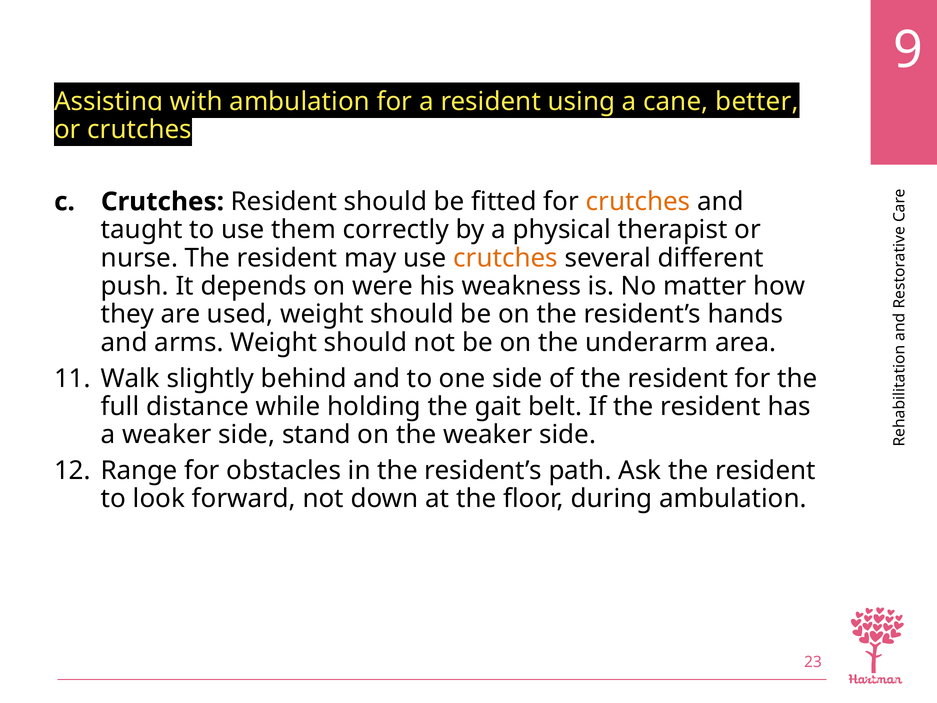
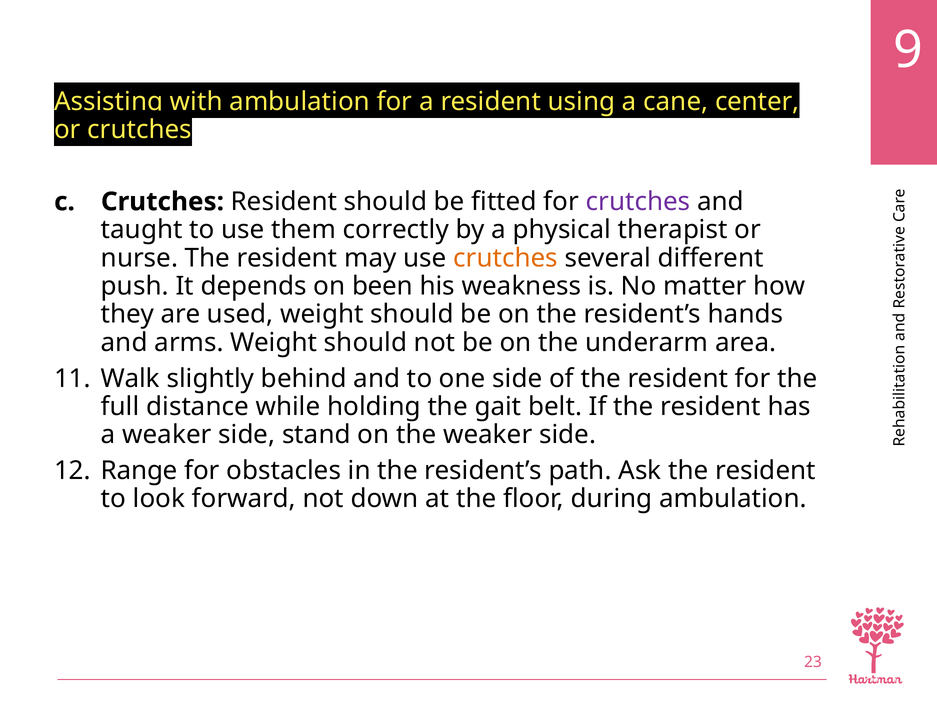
better: better -> center (757, 102)
crutches colour: orange -> purple (638, 202)
were: were -> been (383, 286)
